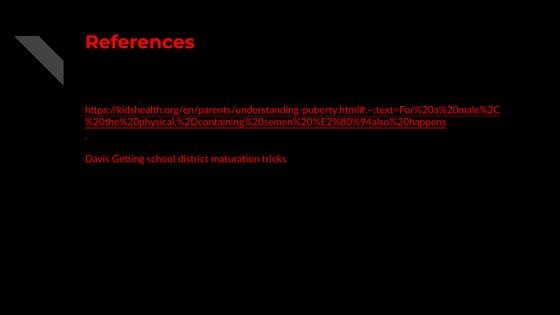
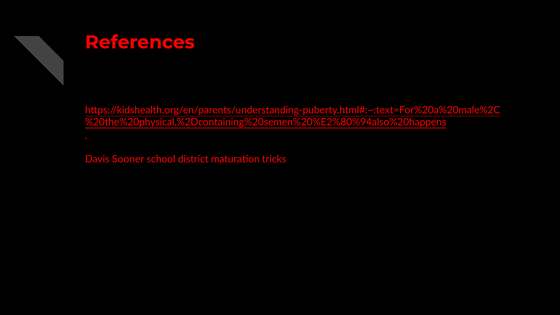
Getting: Getting -> Sooner (128, 159)
